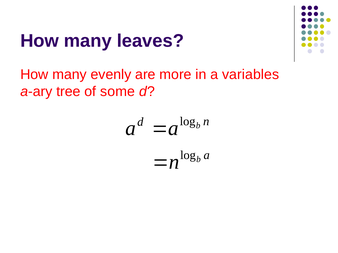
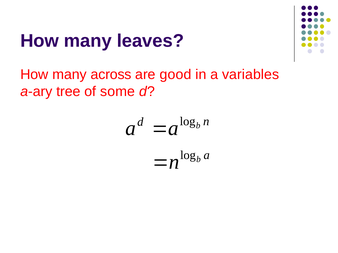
evenly: evenly -> across (111, 75)
more: more -> good (175, 75)
